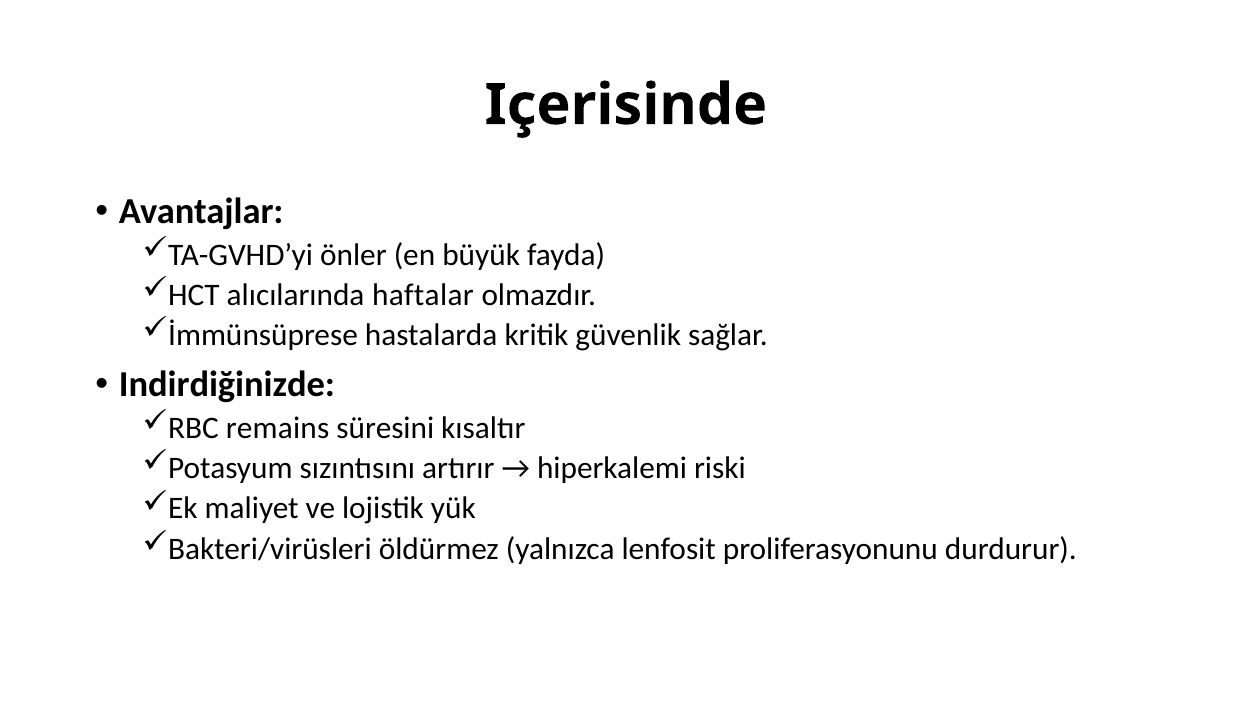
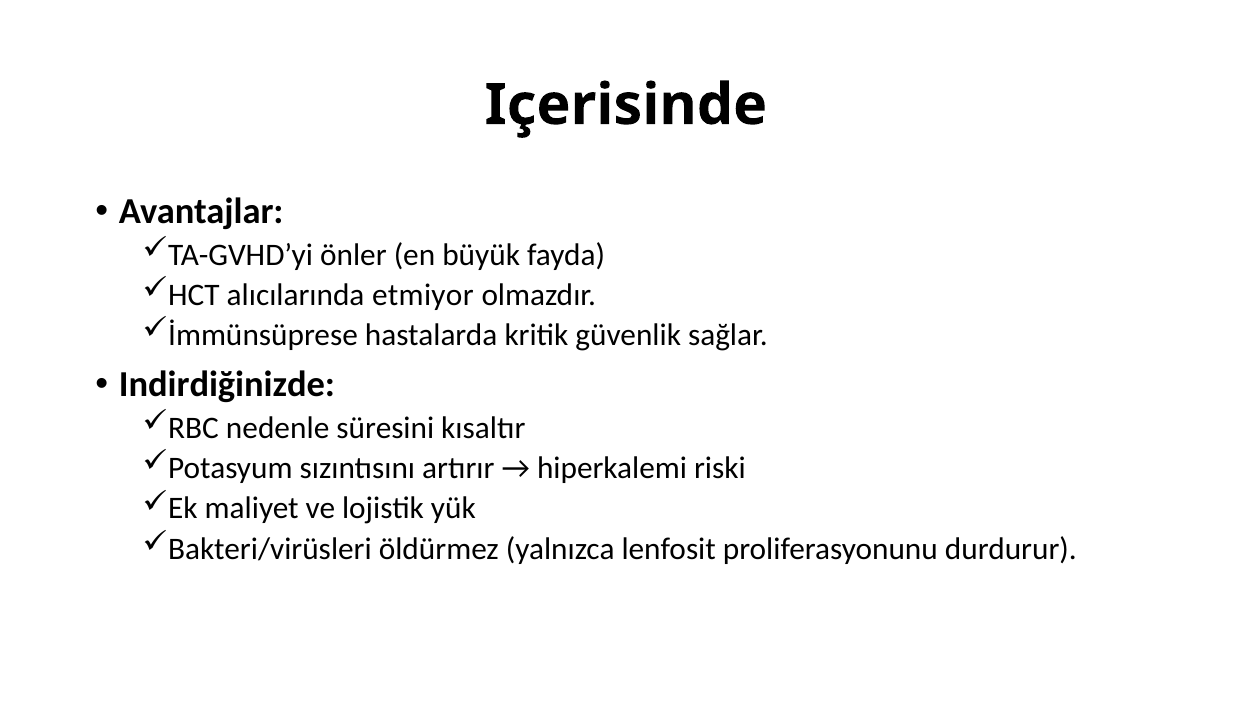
haftalar: haftalar -> etmiyor (423, 295)
remains: remains -> nedenle (278, 428)
